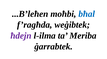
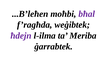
bħal colour: blue -> purple (87, 14)
